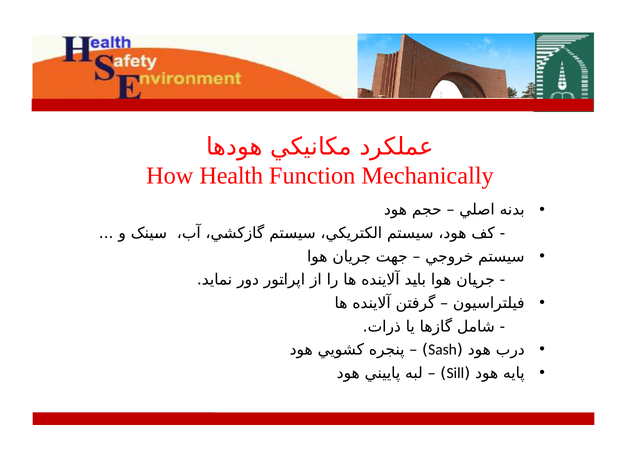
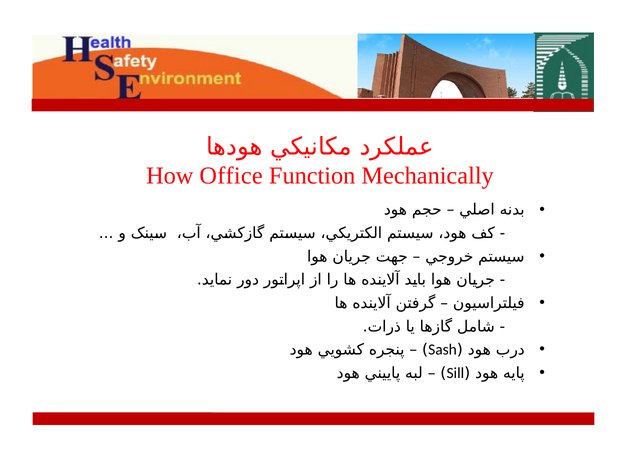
Health: Health -> Office (231, 176)
